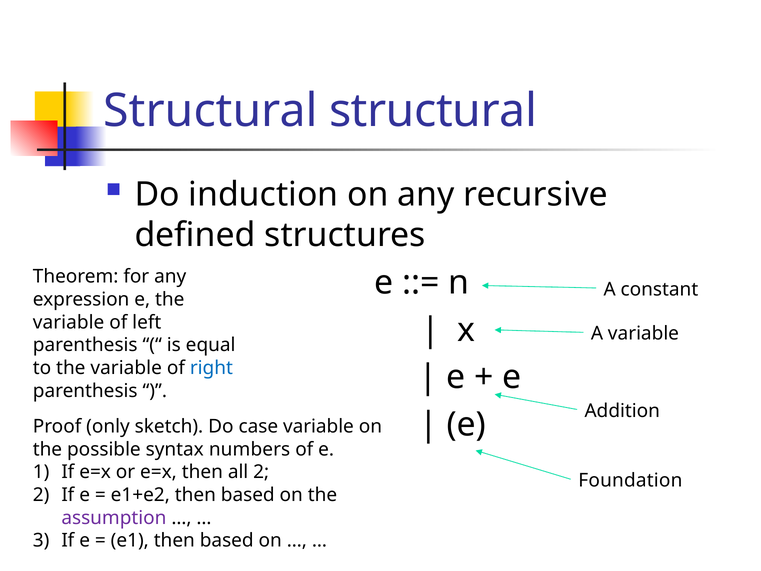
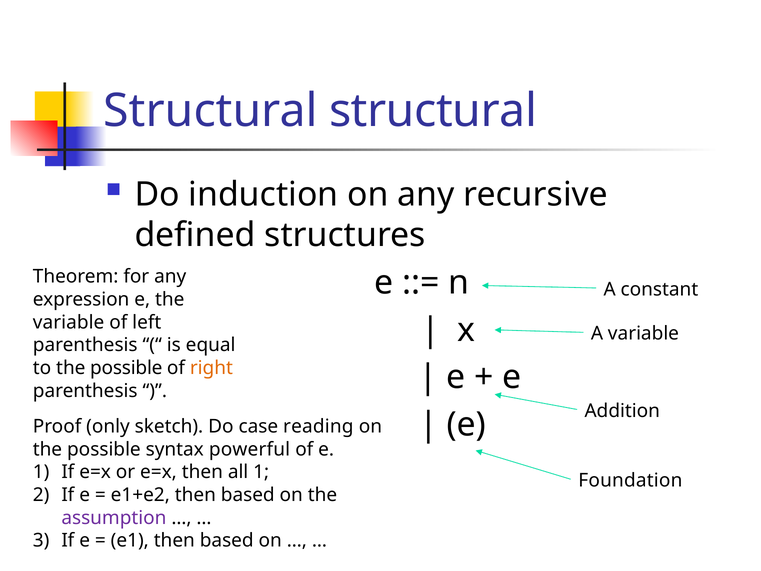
to the variable: variable -> possible (126, 368)
right colour: blue -> orange (211, 368)
case variable: variable -> reading (318, 426)
numbers: numbers -> powerful (250, 449)
all 2: 2 -> 1 (261, 472)
